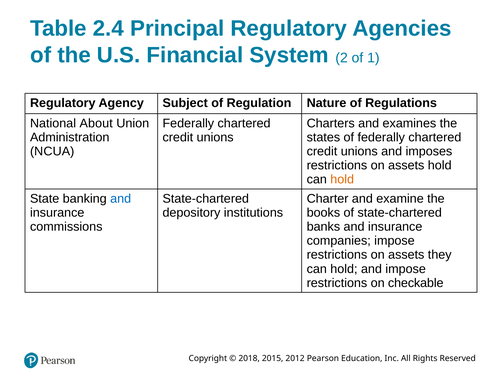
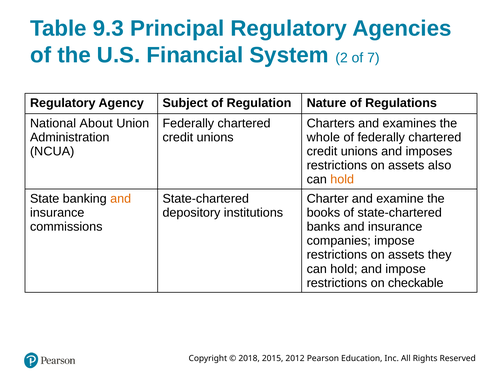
2.4: 2.4 -> 9.3 (108, 28)
1: 1 -> 7 (373, 58)
states: states -> whole (323, 138)
assets hold: hold -> also (440, 166)
and colour: blue -> orange (121, 199)
